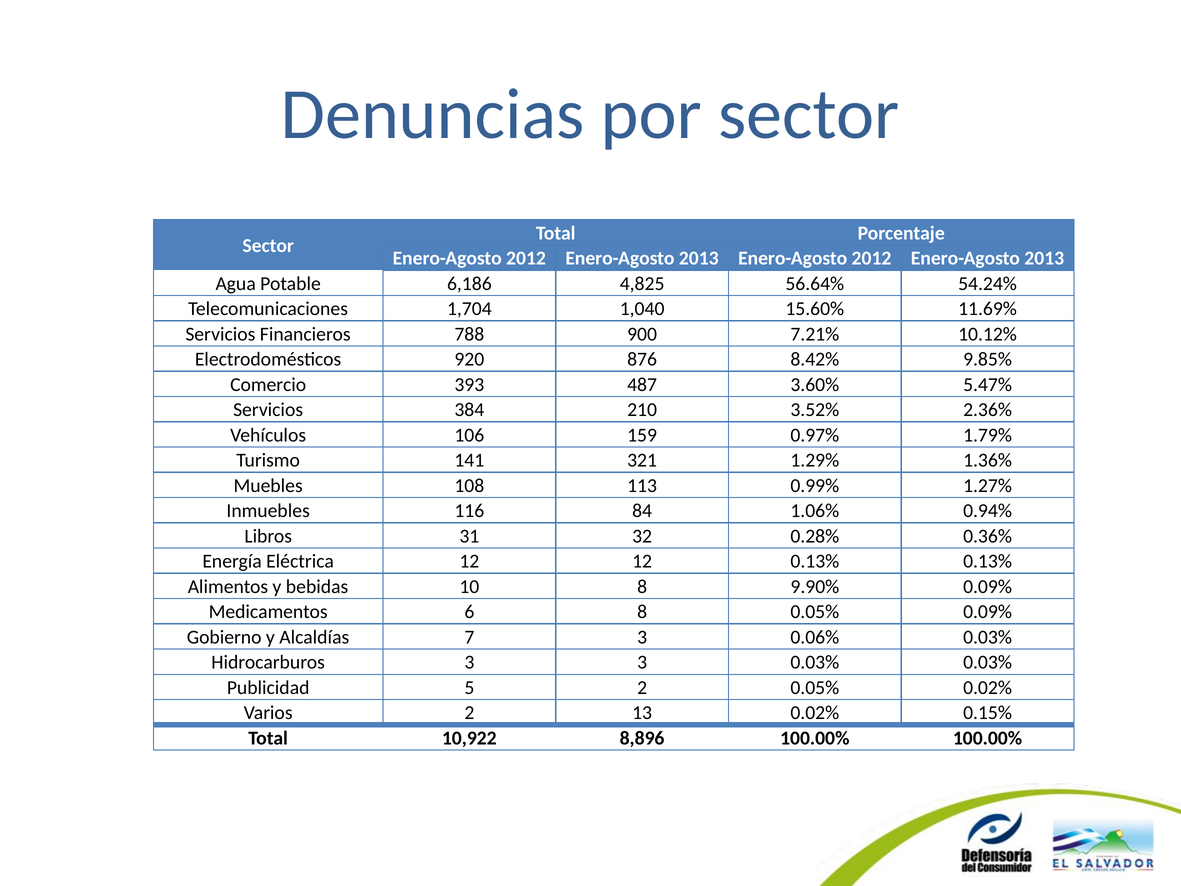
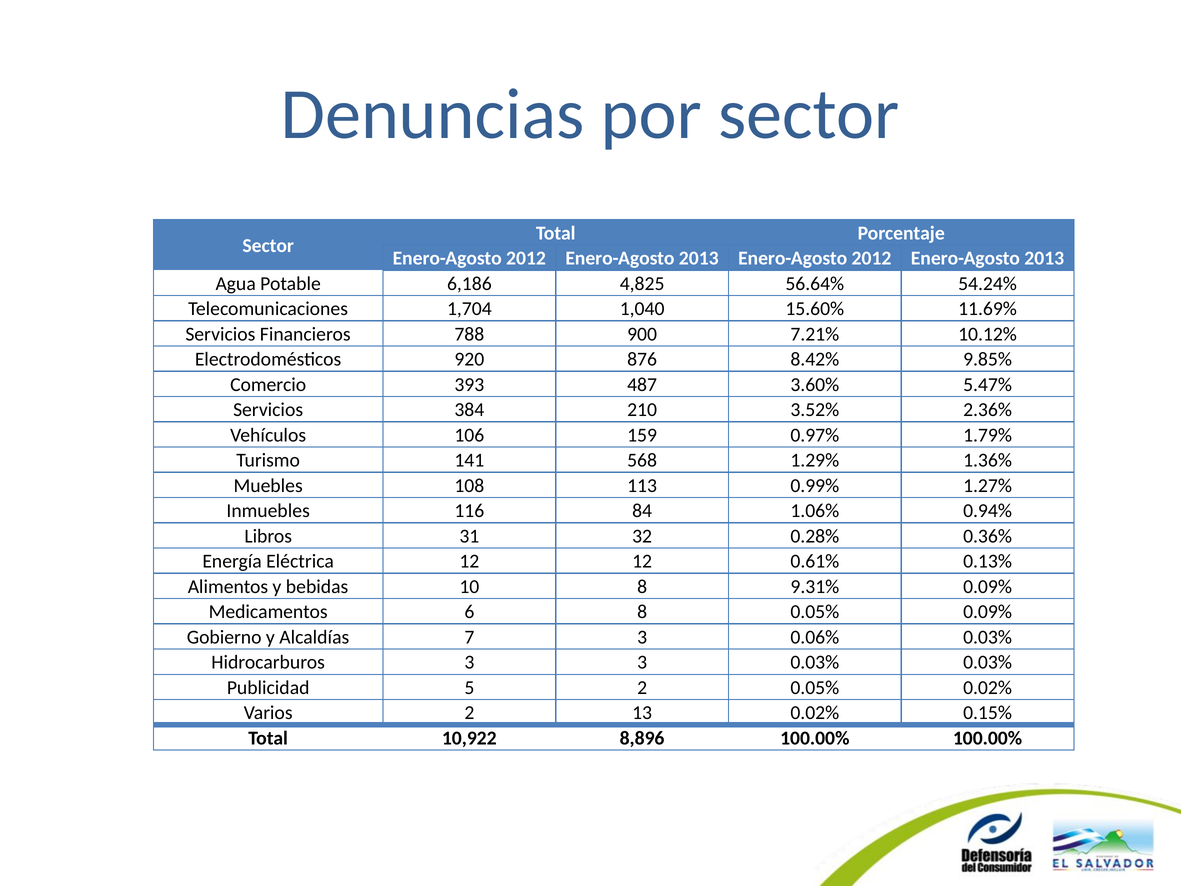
321: 321 -> 568 (642, 460)
12 0.13%: 0.13% -> 0.61% (815, 561)
9.90%: 9.90% -> 9.31% (815, 587)
